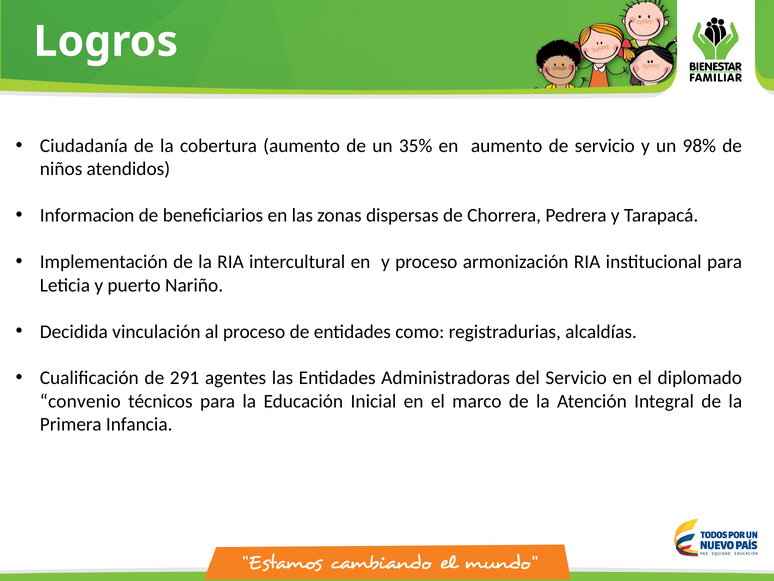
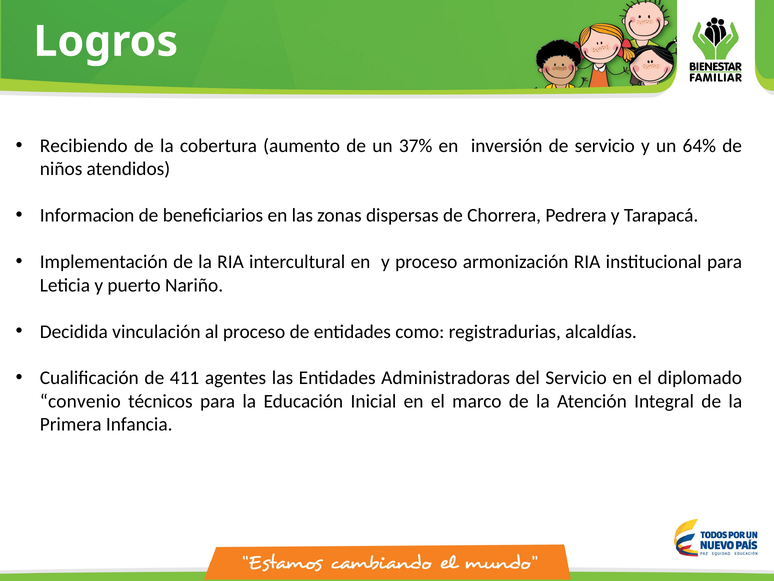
Ciudadanía: Ciudadanía -> Recibiendo (84, 146)
35%: 35% -> 37% (416, 146)
en aumento: aumento -> inversión (507, 146)
98%: 98% -> 64% (699, 146)
291: 291 -> 411 (185, 378)
